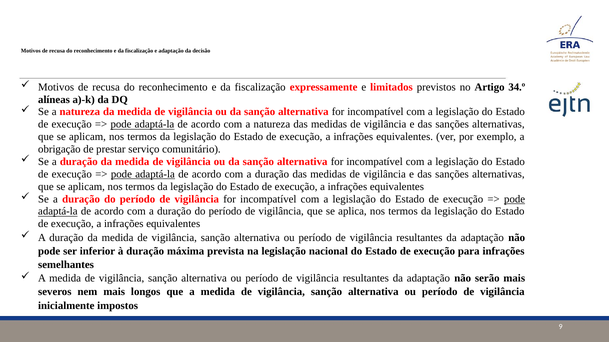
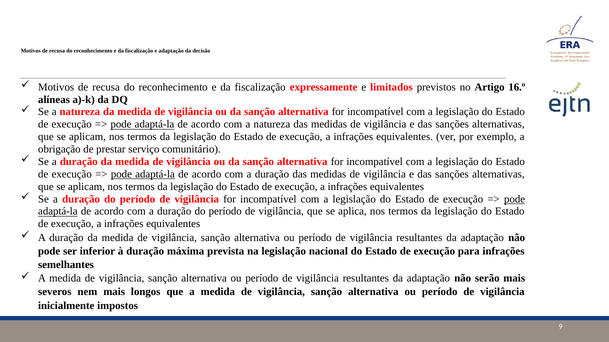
34.º: 34.º -> 16.º (517, 87)
